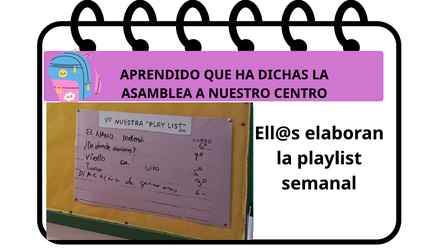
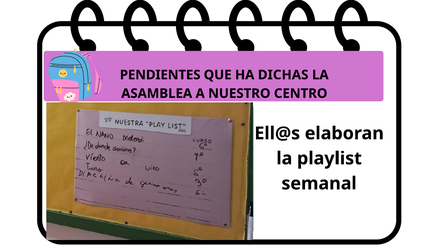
APRENDIDO: APRENDIDO -> PENDIENTES (160, 75)
